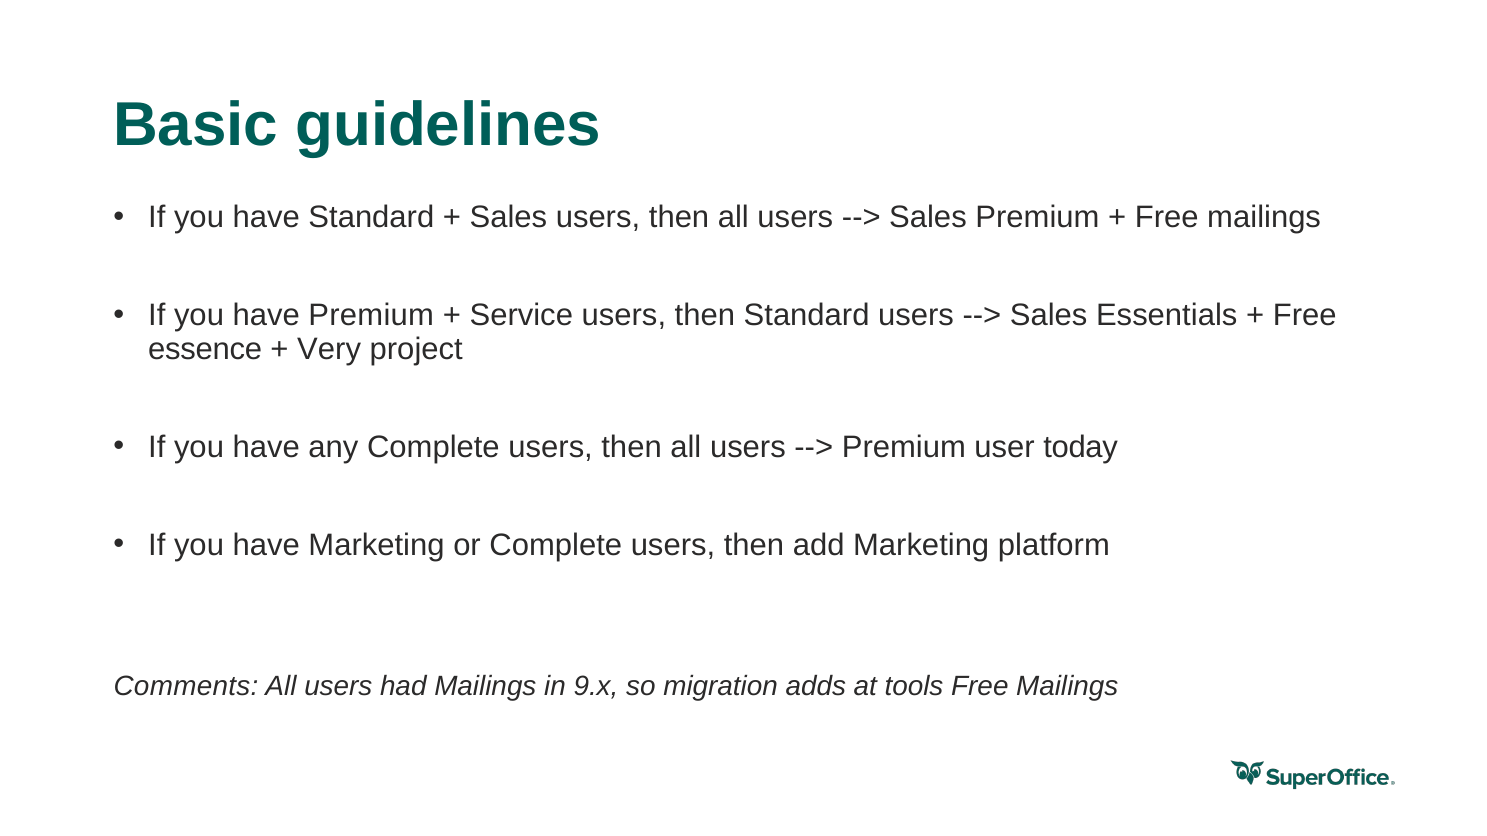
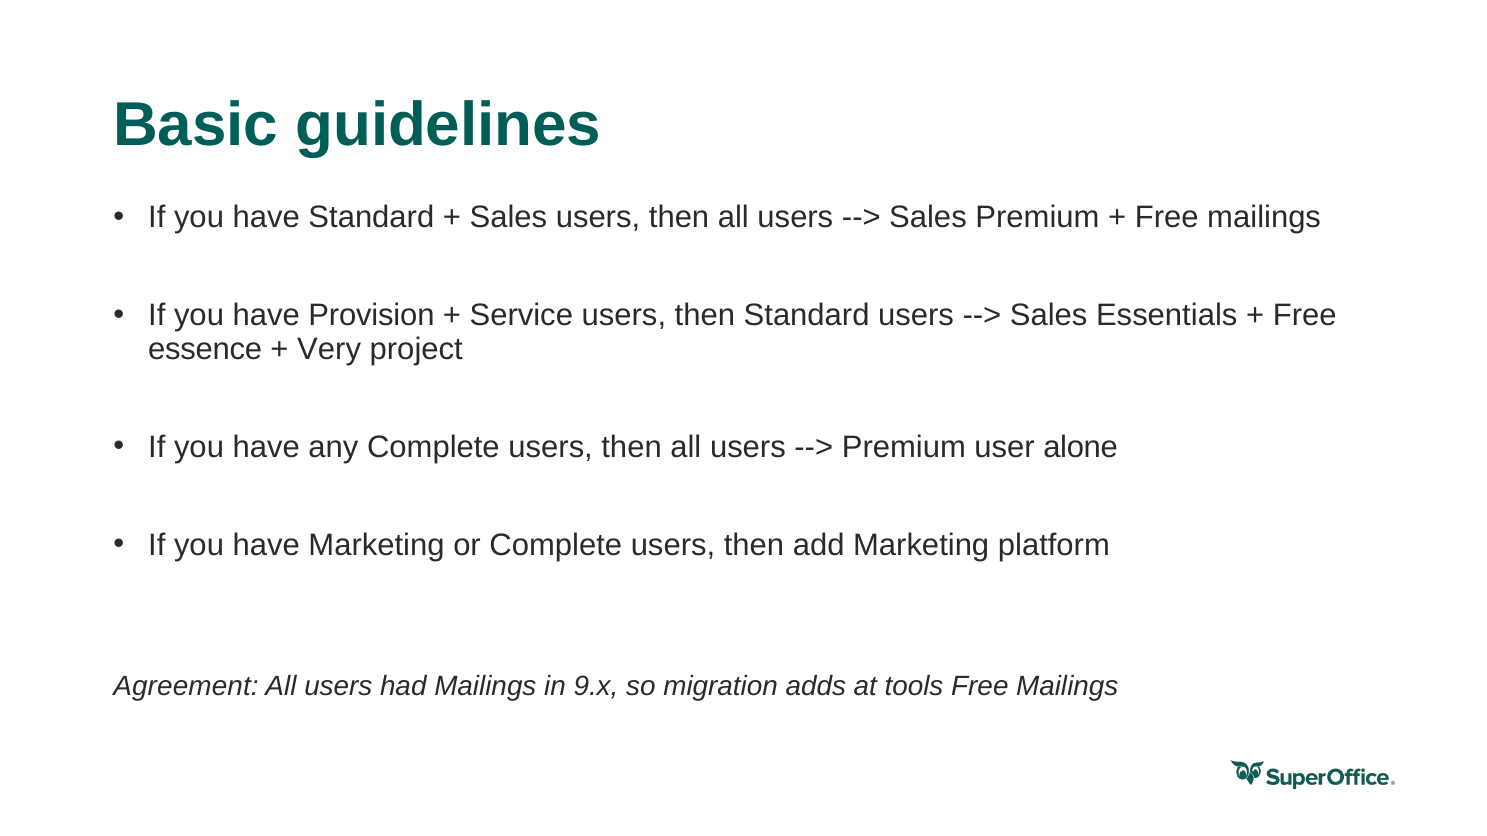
have Premium: Premium -> Provision (371, 316)
today: today -> alone (1081, 447)
Comments: Comments -> Agreement (186, 687)
